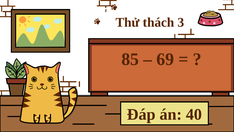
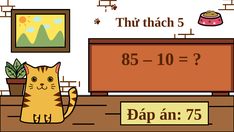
3: 3 -> 5 (181, 22)
69: 69 -> 10 (165, 59)
40: 40 -> 75 (194, 114)
